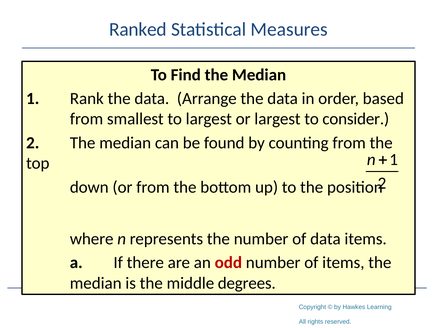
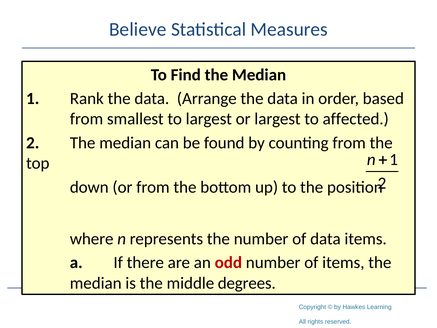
Ranked: Ranked -> Believe (138, 29)
consider: consider -> affected (356, 119)
